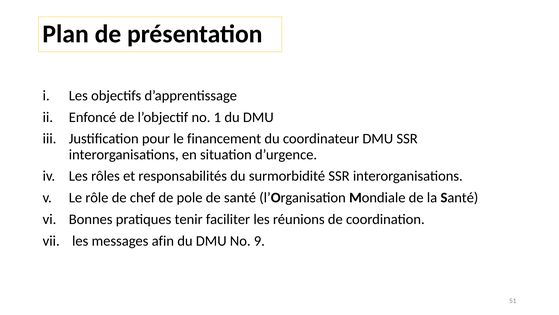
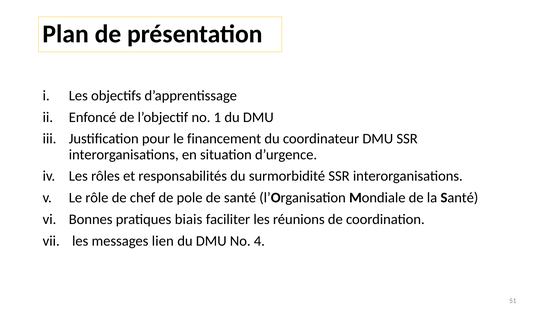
tenir: tenir -> biais (189, 219)
afin: afin -> lien (163, 240)
9: 9 -> 4 (259, 240)
